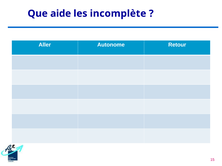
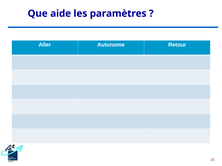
incomplète: incomplète -> paramètres (118, 14)
